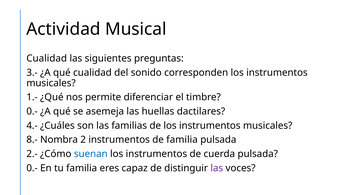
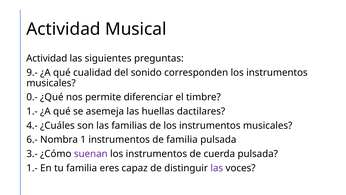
Cualidad: Cualidad -> Actividad (47, 58)
3.-: 3.- -> 9.- (32, 72)
1.-: 1.- -> 0.- (32, 97)
0.-: 0.- -> 1.- (32, 111)
8.-: 8.- -> 6.- (32, 139)
2: 2 -> 1 (83, 139)
2.-: 2.- -> 3.- (32, 154)
suenan colour: blue -> purple (91, 154)
0.-: 0.- -> 1.- (32, 168)
